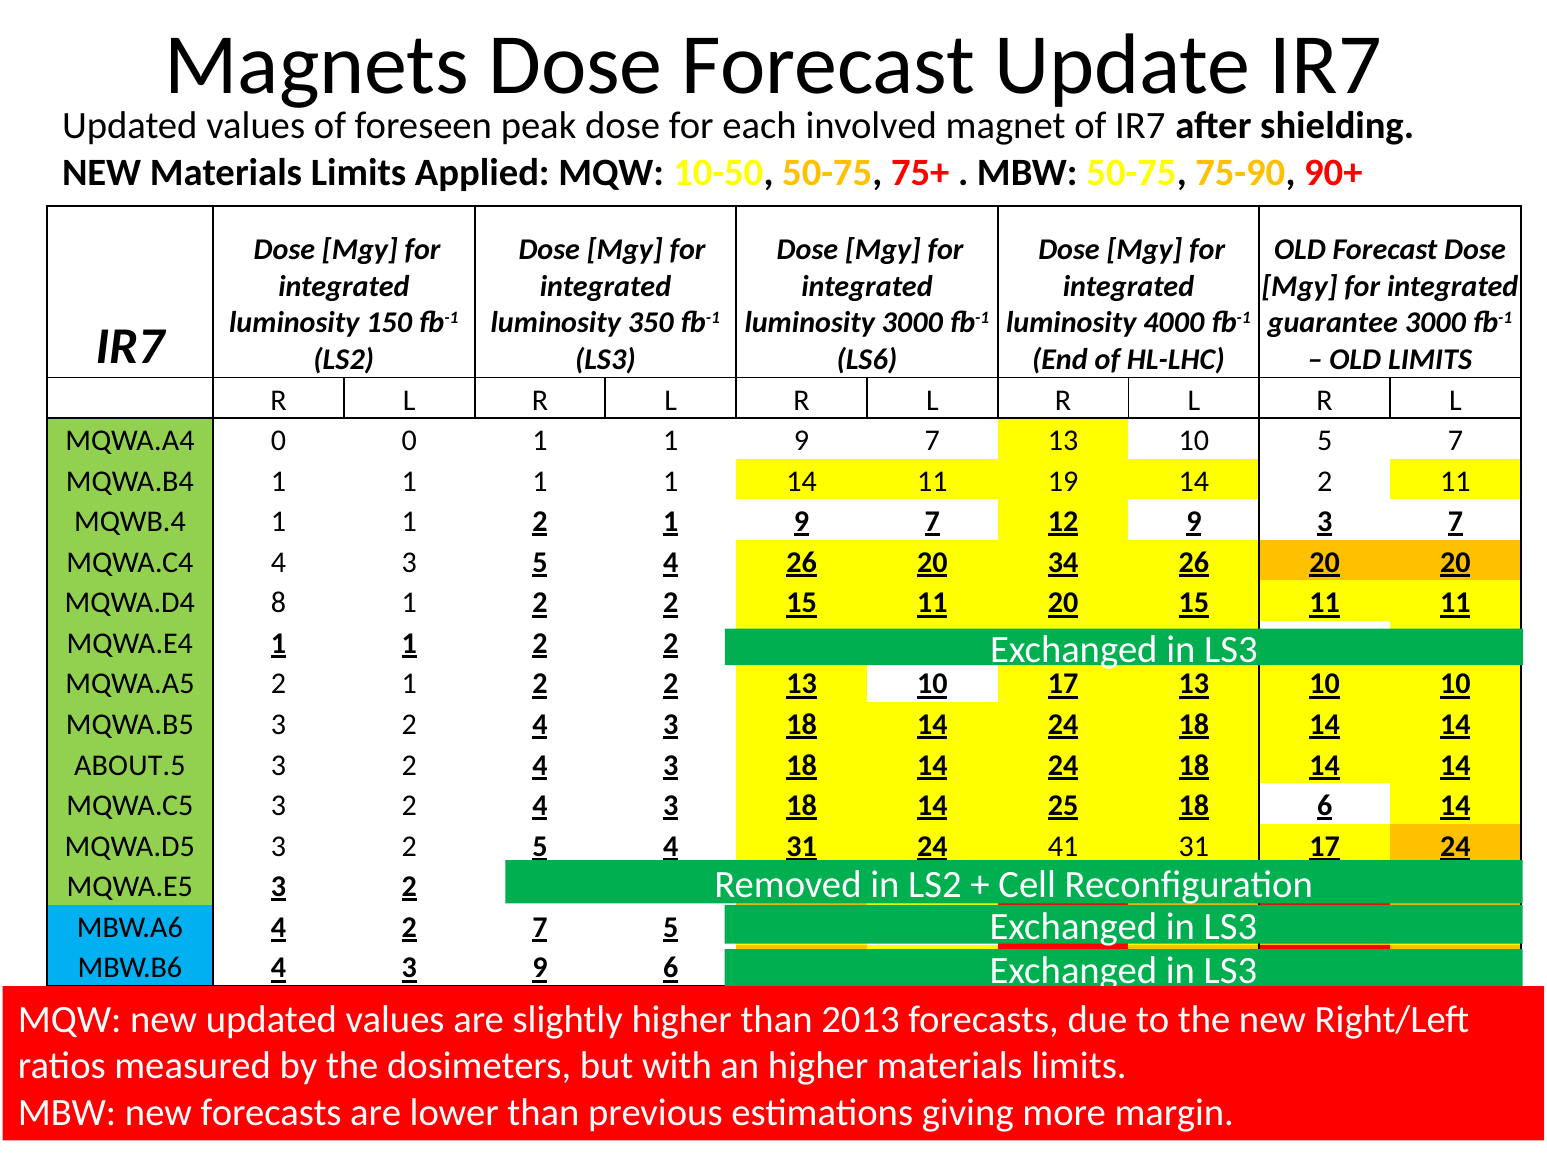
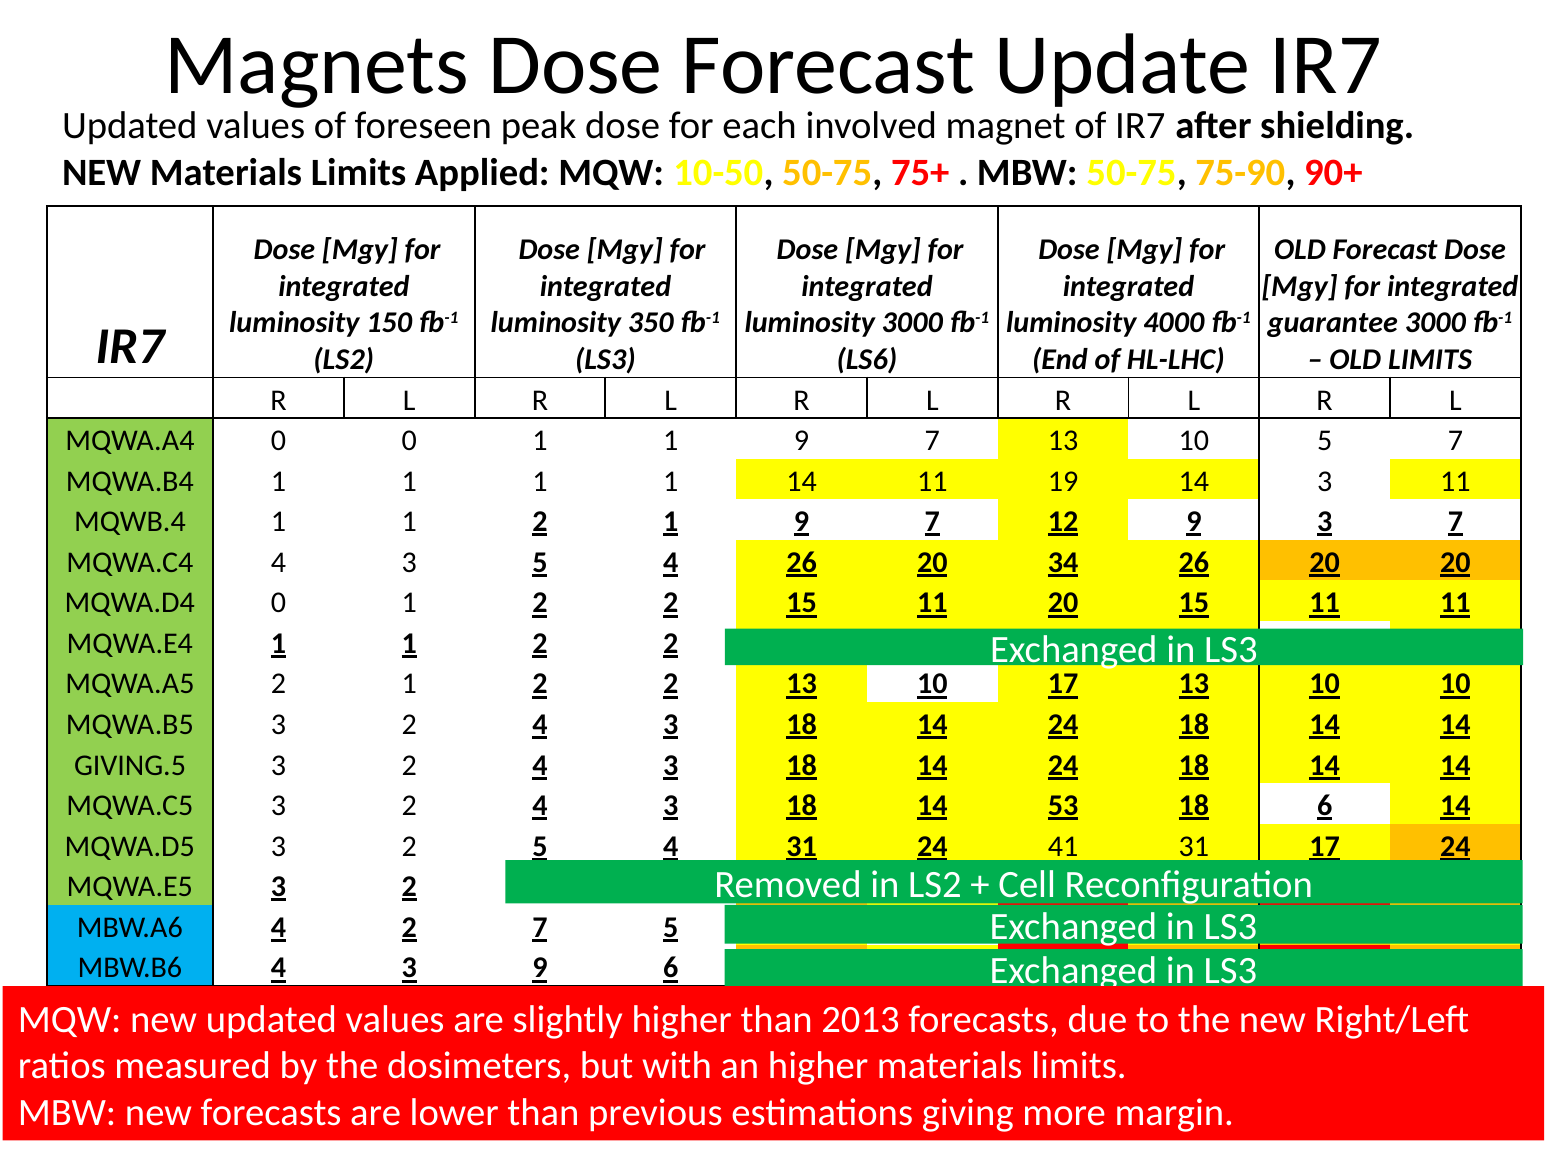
14 2: 2 -> 3 (1325, 481)
MQWA.D4 8: 8 -> 0 (279, 603)
ABOUT.5: ABOUT.5 -> GIVING.5 (130, 765)
14 25: 25 -> 53 (1063, 806)
